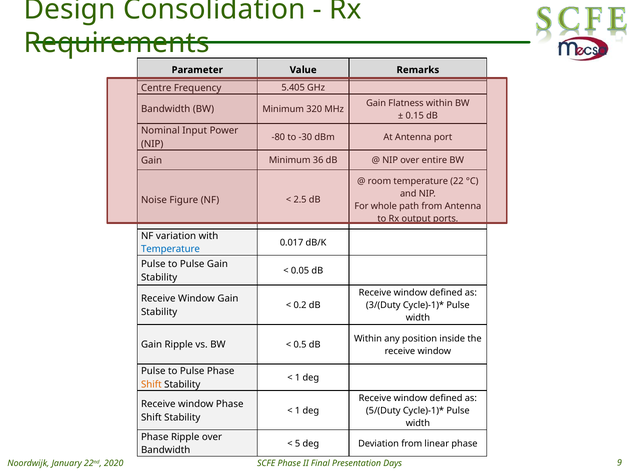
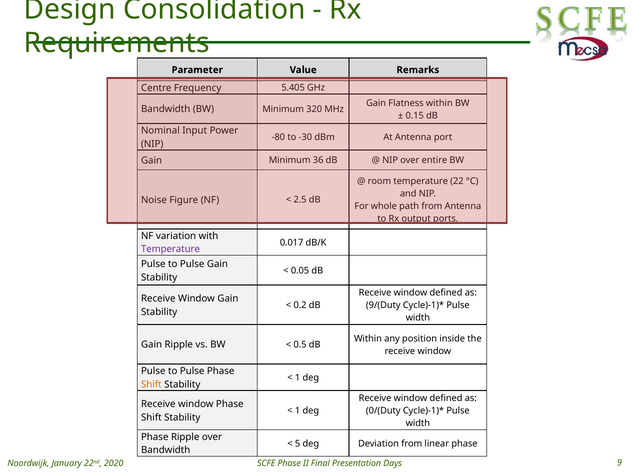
Temperature colour: blue -> purple (170, 249)
3/(Duty: 3/(Duty -> 9/(Duty (383, 305)
5/(Duty: 5/(Duty -> 0/(Duty (383, 410)
